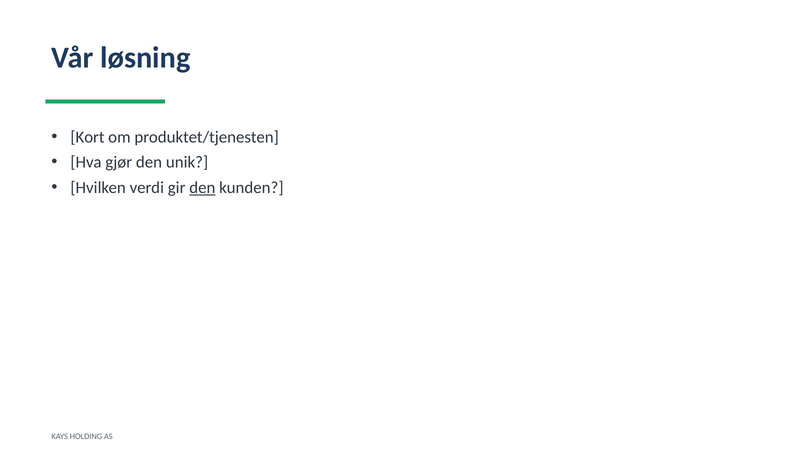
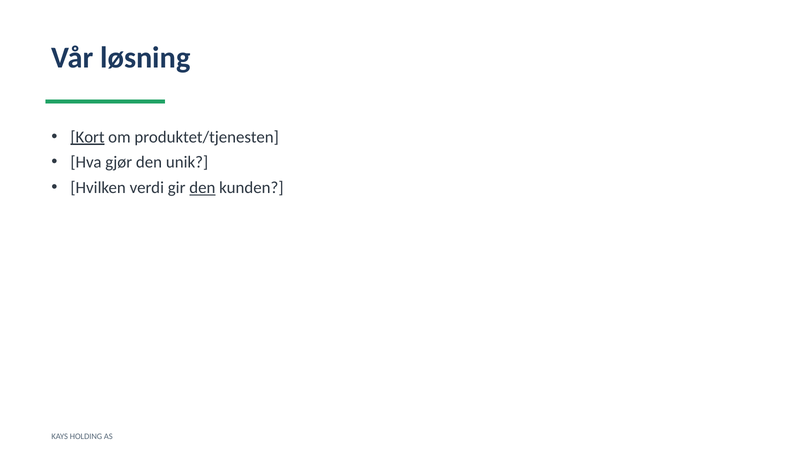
Kort underline: none -> present (87, 137)
